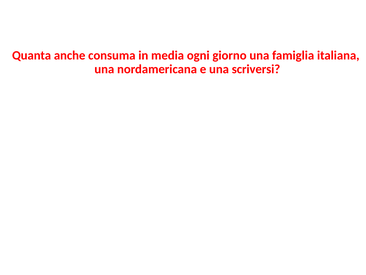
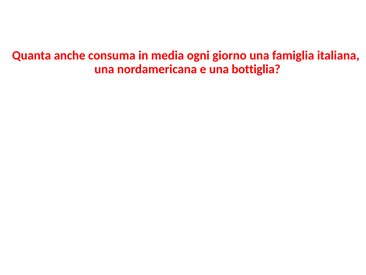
scriversi: scriversi -> bottiglia (256, 69)
